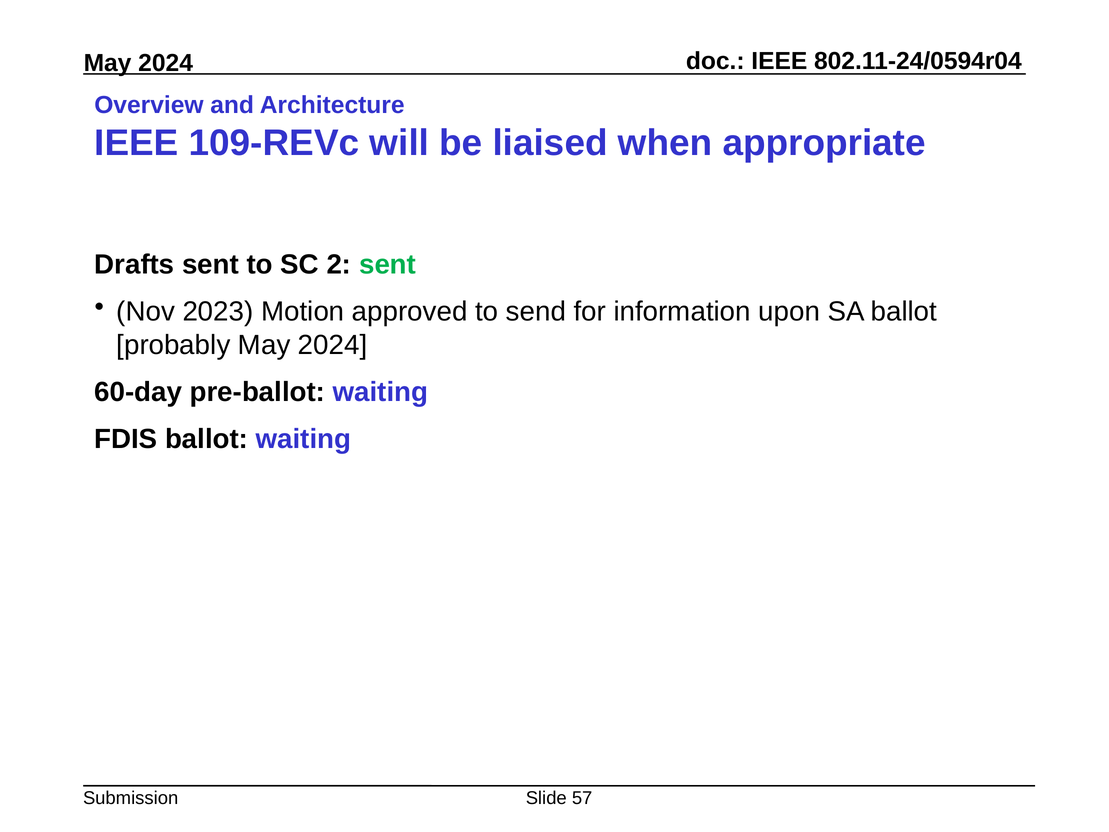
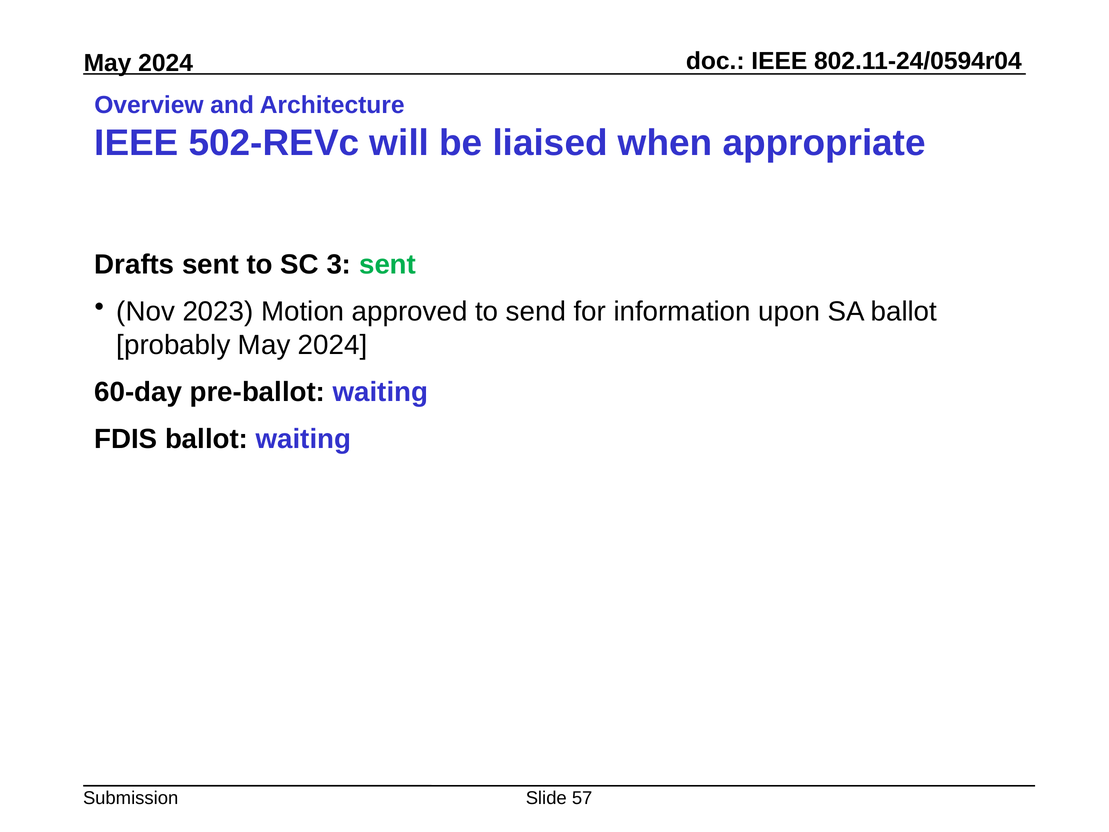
109-REVc: 109-REVc -> 502-REVc (274, 143)
2: 2 -> 3 (339, 264)
